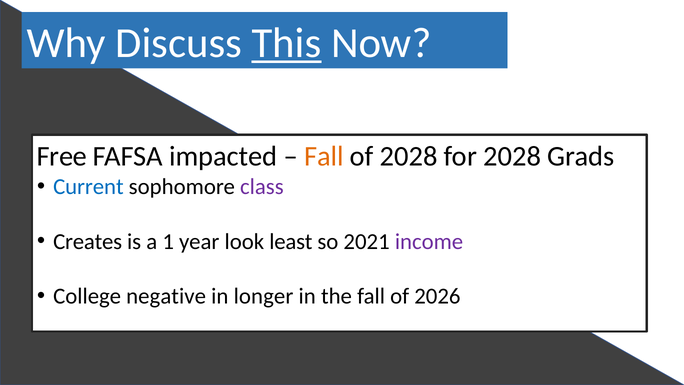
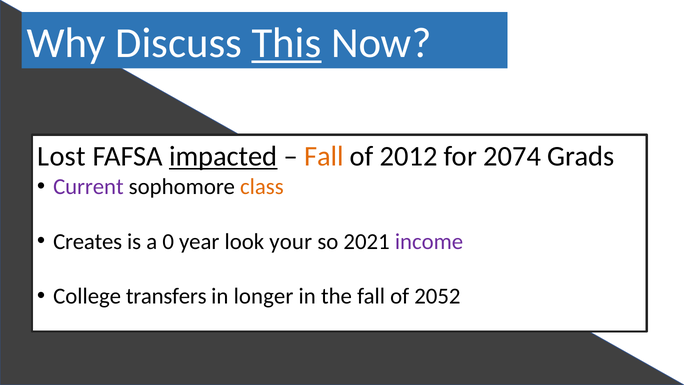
Free: Free -> Lost (62, 156)
impacted underline: none -> present (223, 156)
of 2028: 2028 -> 2012 (409, 156)
for 2028: 2028 -> 2074 (512, 156)
Current colour: blue -> purple (88, 187)
class colour: purple -> orange (262, 187)
1: 1 -> 0 (168, 241)
least: least -> your (291, 241)
negative: negative -> transfers (166, 296)
2026: 2026 -> 2052 (437, 296)
